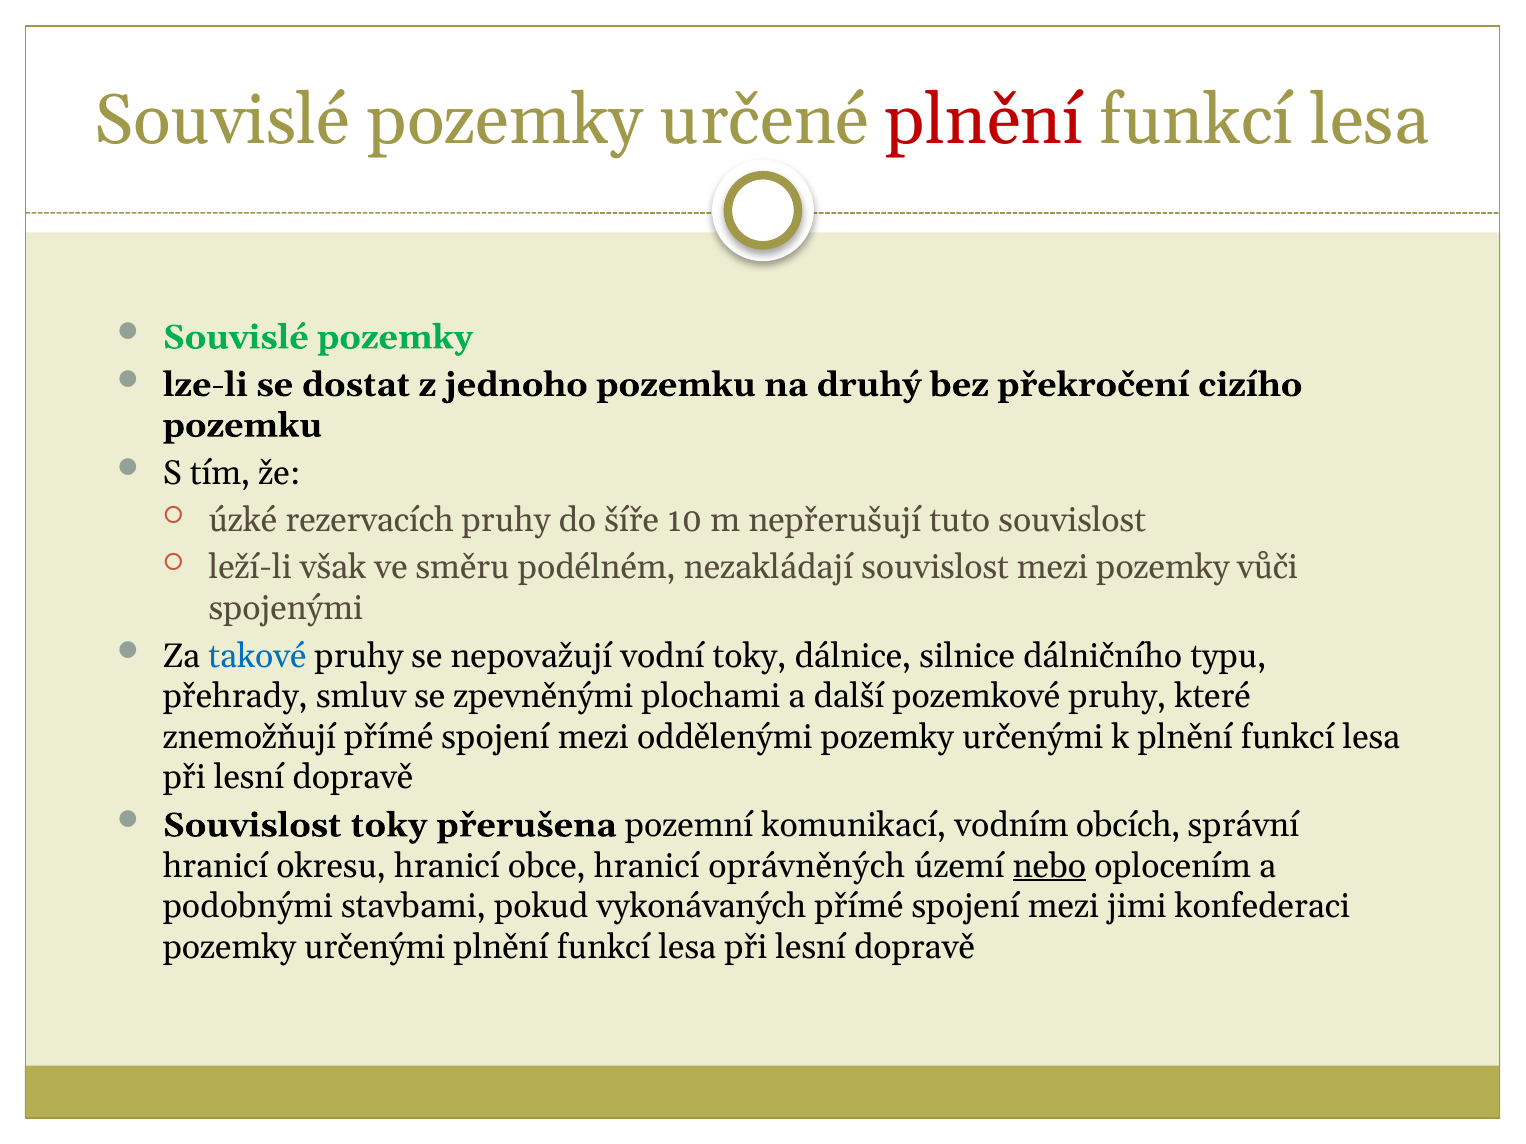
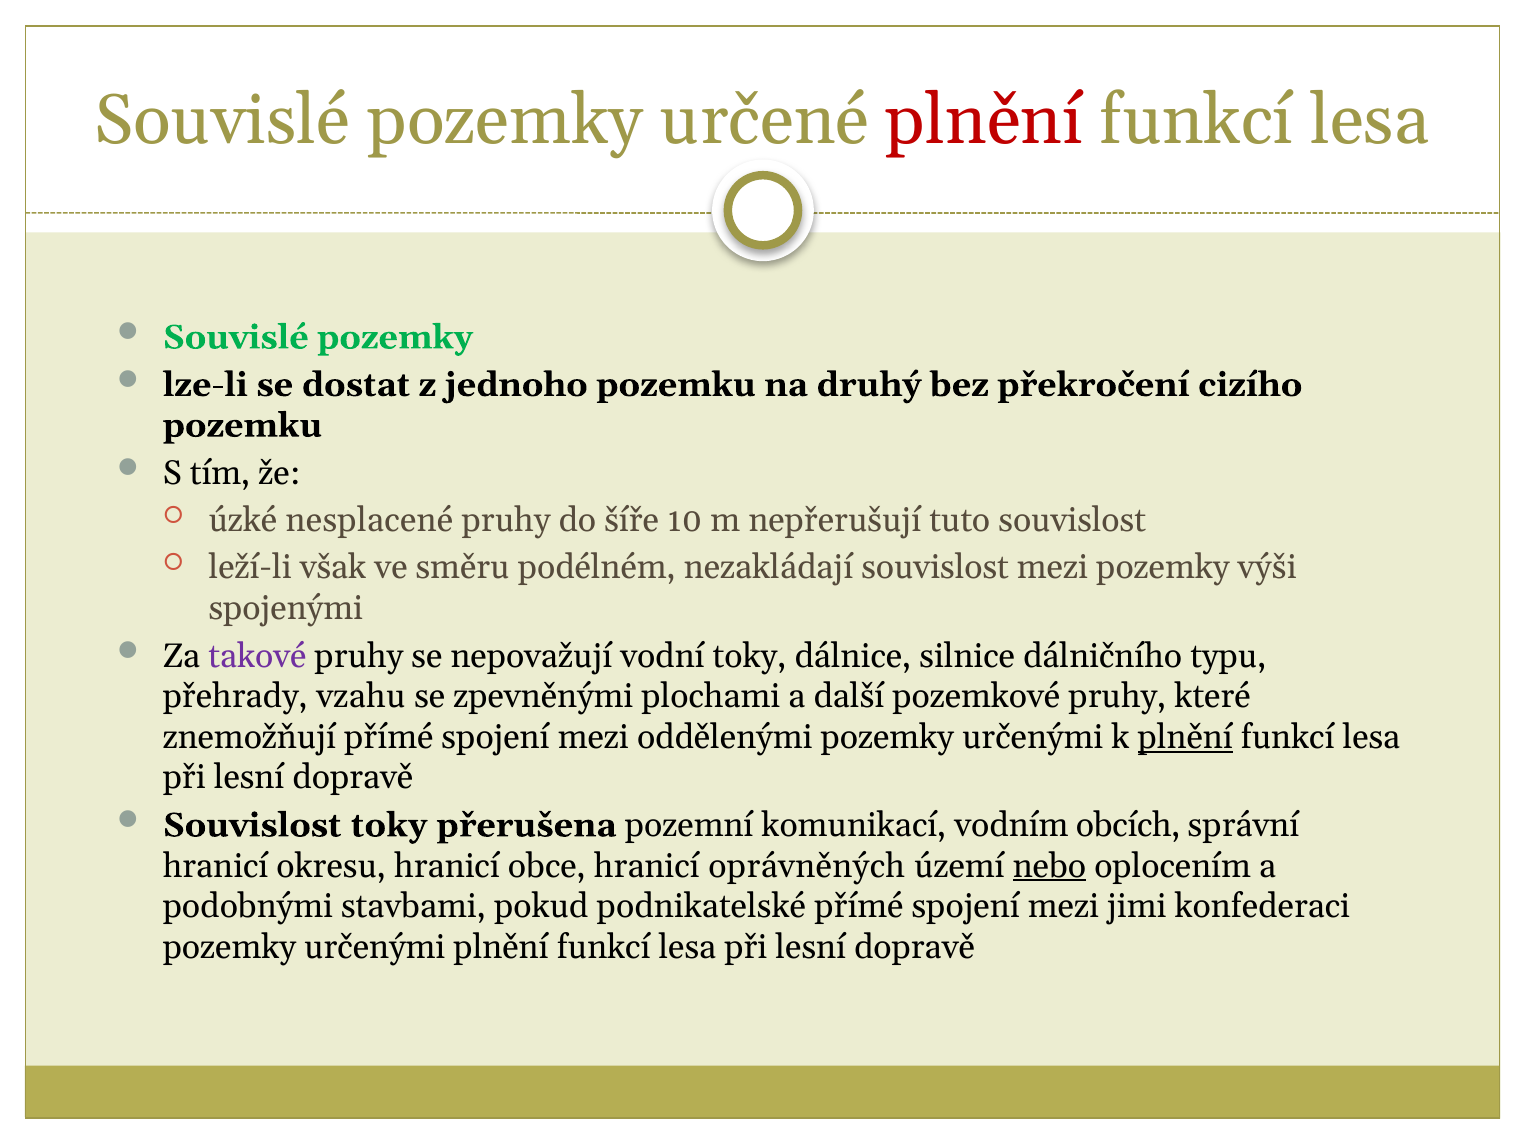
rezervacích: rezervacích -> nesplacené (369, 521)
vůči: vůči -> výši (1267, 568)
takové colour: blue -> purple (257, 656)
smluv: smluv -> vzahu (361, 697)
plnění underline: none -> present (1185, 737)
vykonávaných: vykonávaných -> podnikatelské (701, 907)
